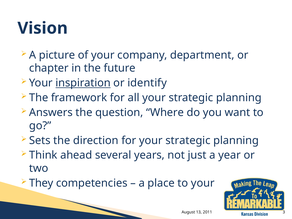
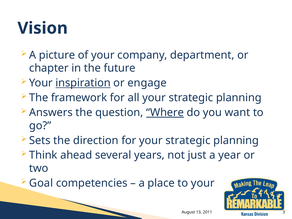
identify: identify -> engage (147, 83)
Where underline: none -> present (165, 112)
They: They -> Goal (41, 183)
